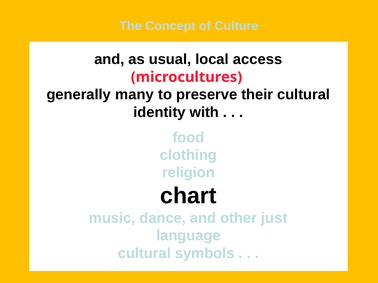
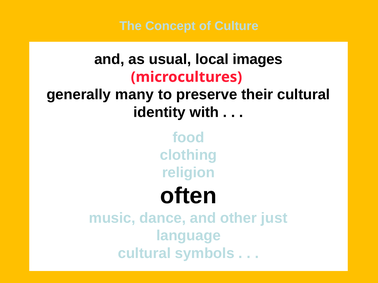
access: access -> images (258, 59)
chart: chart -> often (188, 196)
